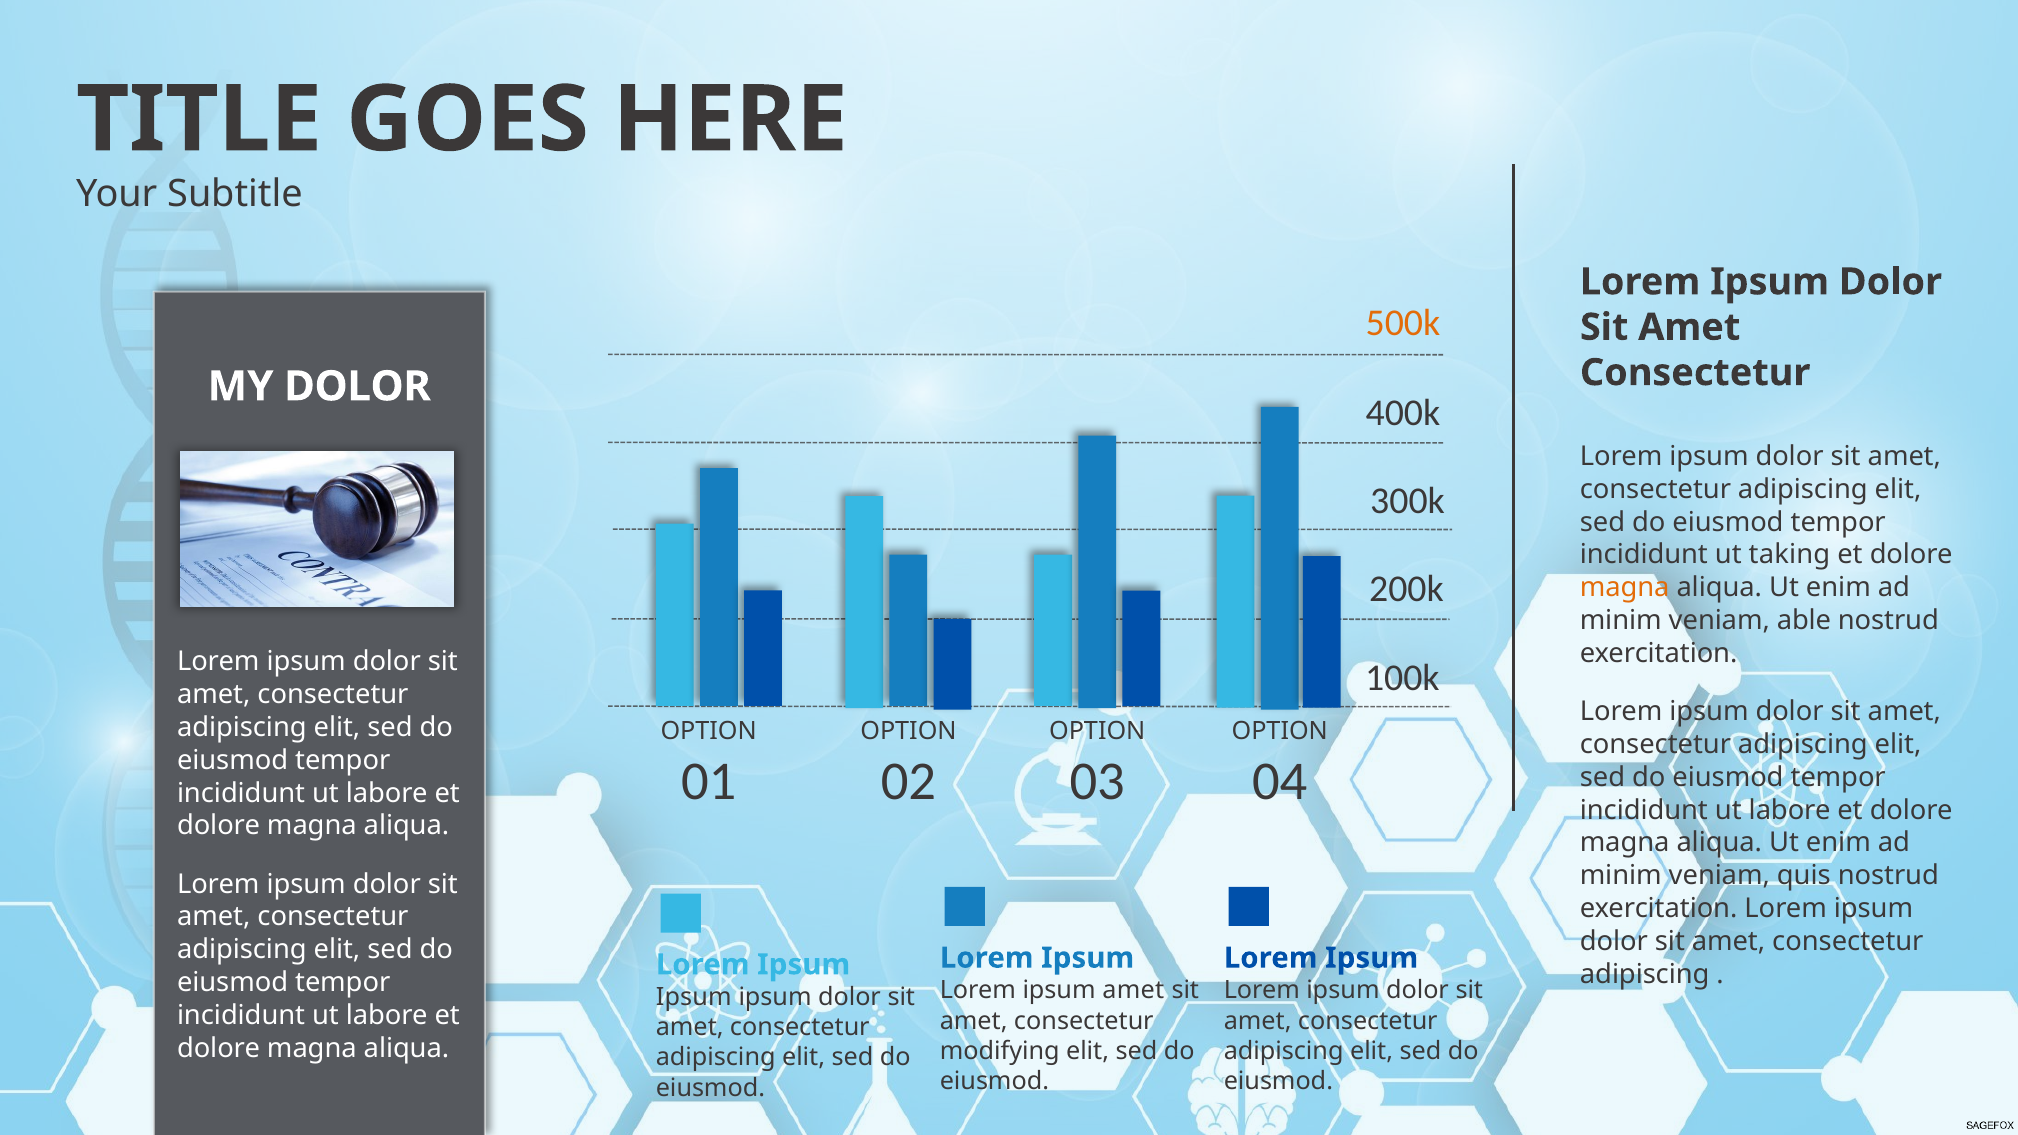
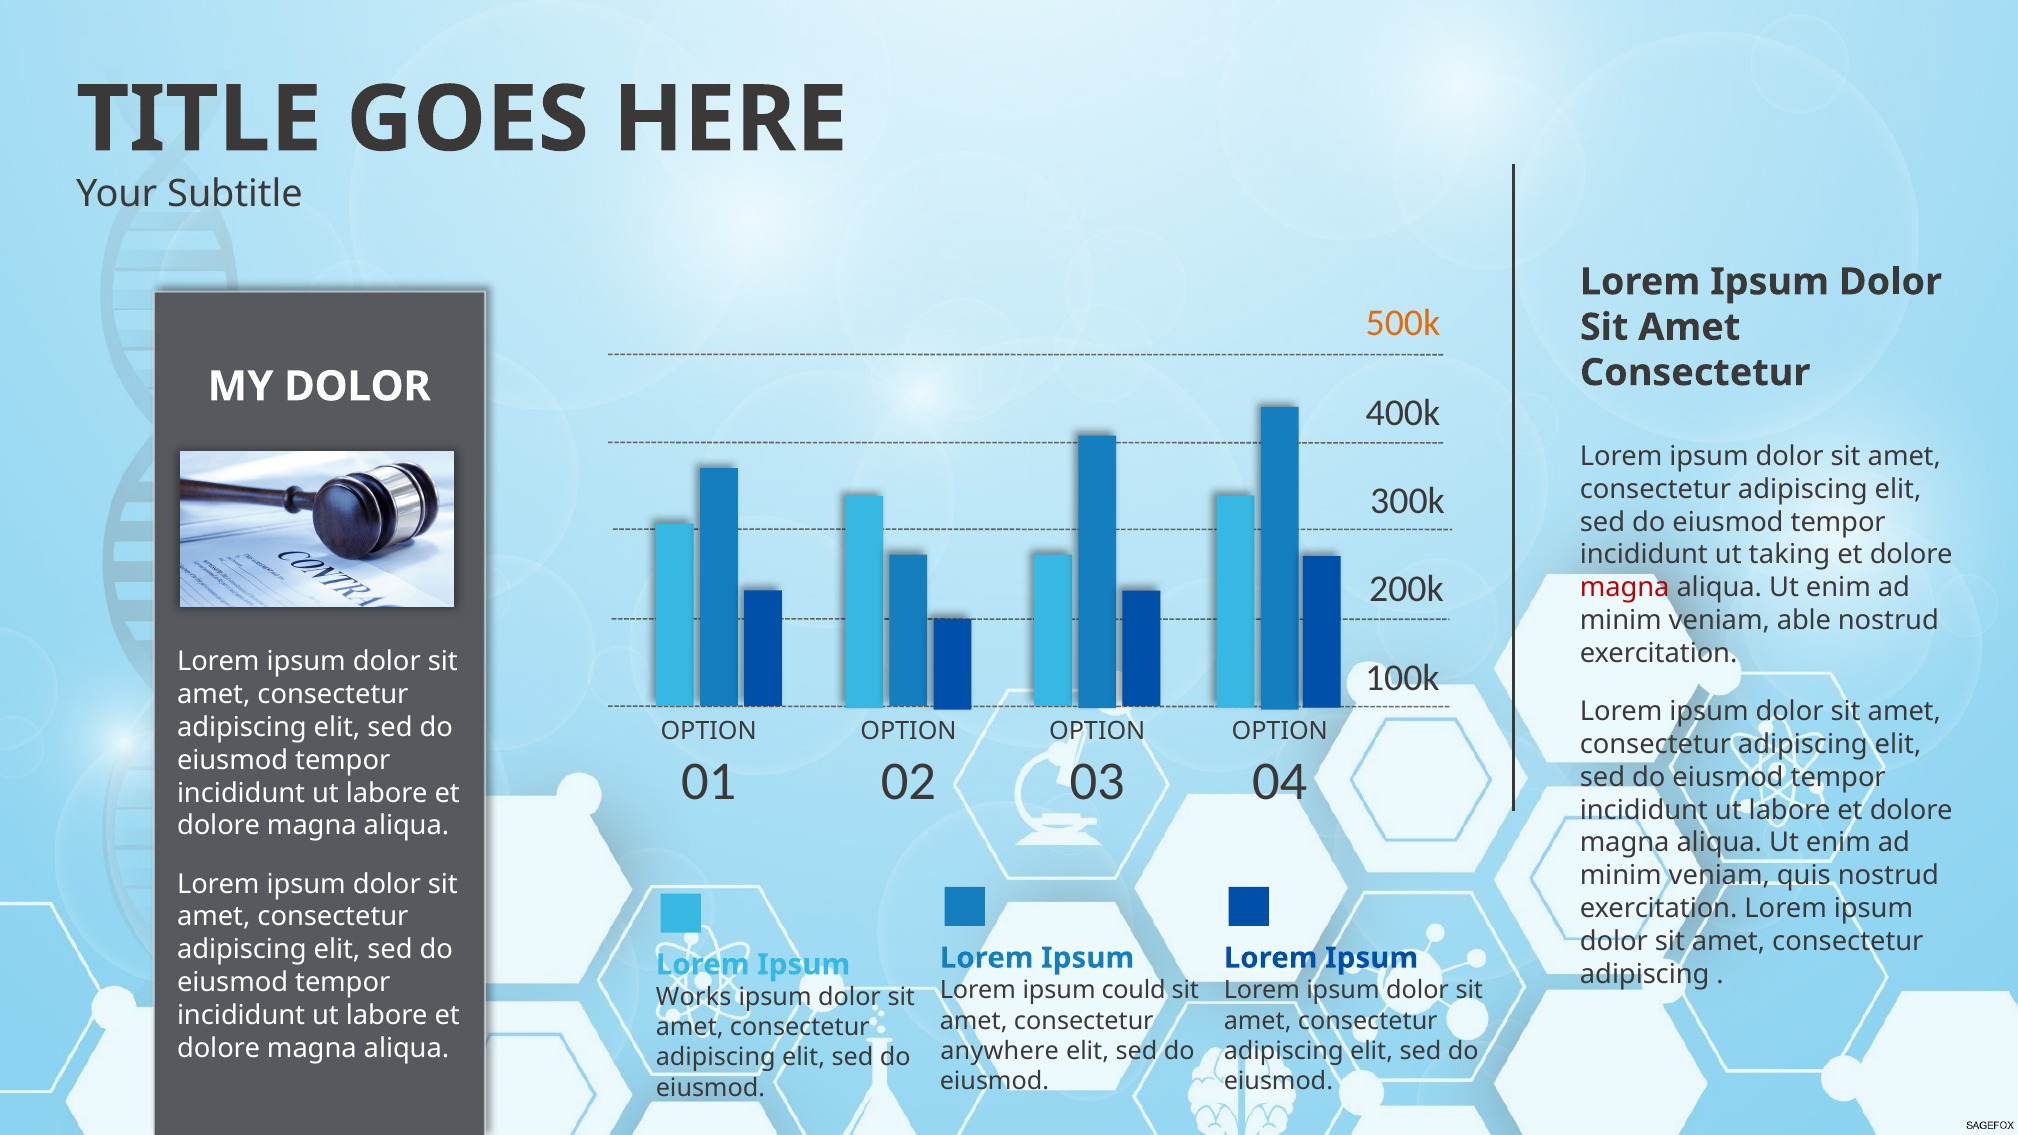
magna colour: orange -> red (1625, 588)
ipsum amet: amet -> could (1134, 991)
Ipsum: Ipsum -> Works (694, 997)
modifying: modifying -> anywhere (1000, 1051)
